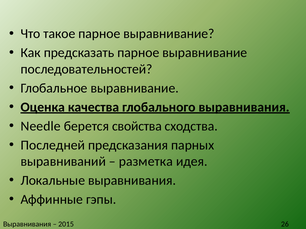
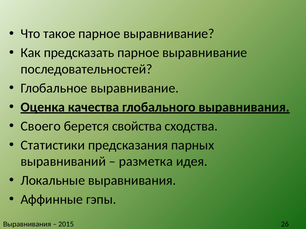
Needle: Needle -> Своего (41, 126)
Последней: Последней -> Статистики (53, 145)
